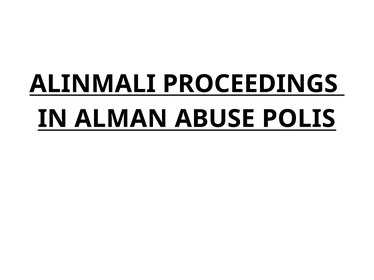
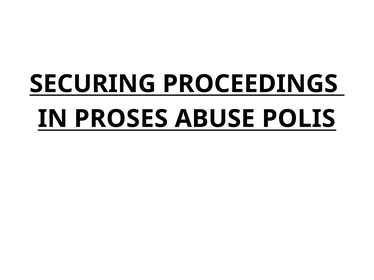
ALINMALI: ALINMALI -> SECURING (93, 84)
ALMAN: ALMAN -> PROSES (121, 119)
